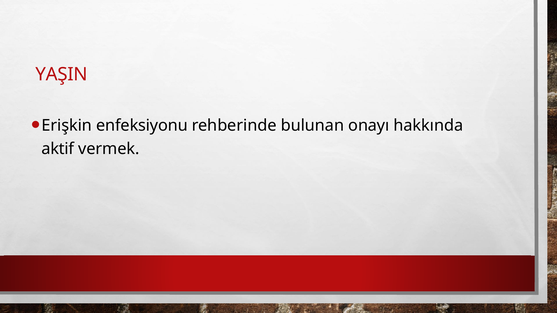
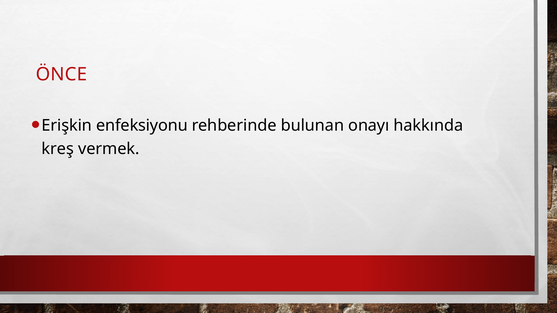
YAŞIN: YAŞIN -> ÖNCE (61, 74)
aktif: aktif -> kreş (58, 149)
